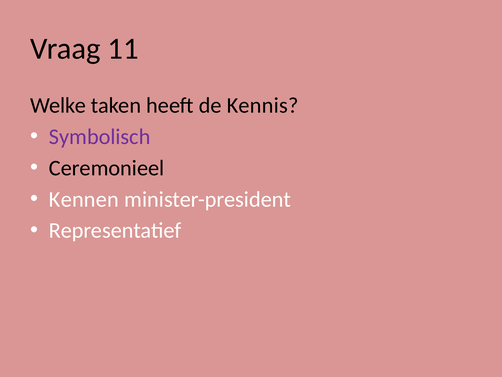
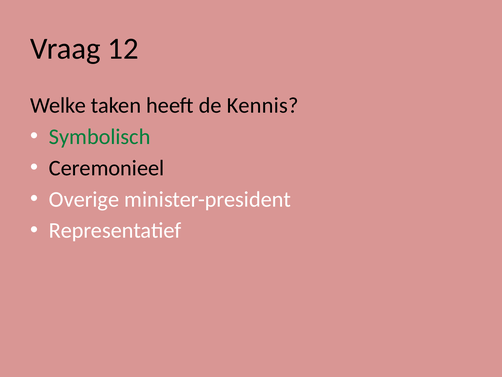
11: 11 -> 12 (123, 49)
Symbolisch colour: purple -> green (100, 137)
Kennen: Kennen -> Overige (84, 199)
